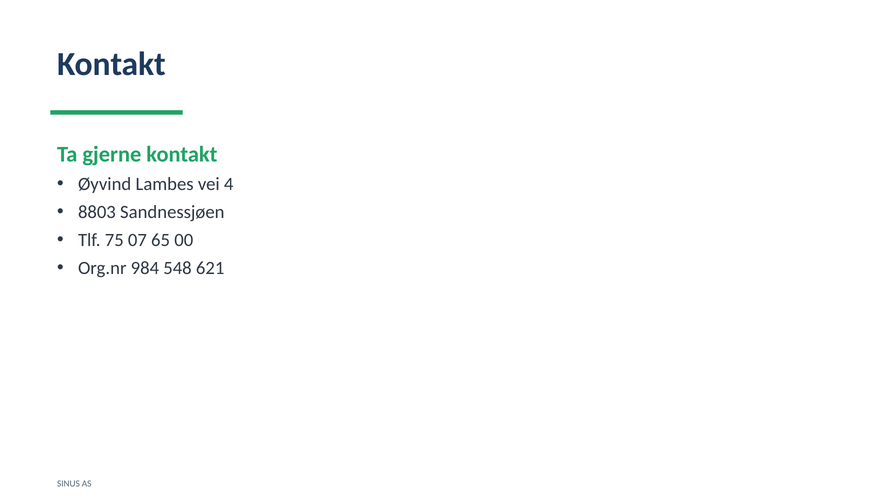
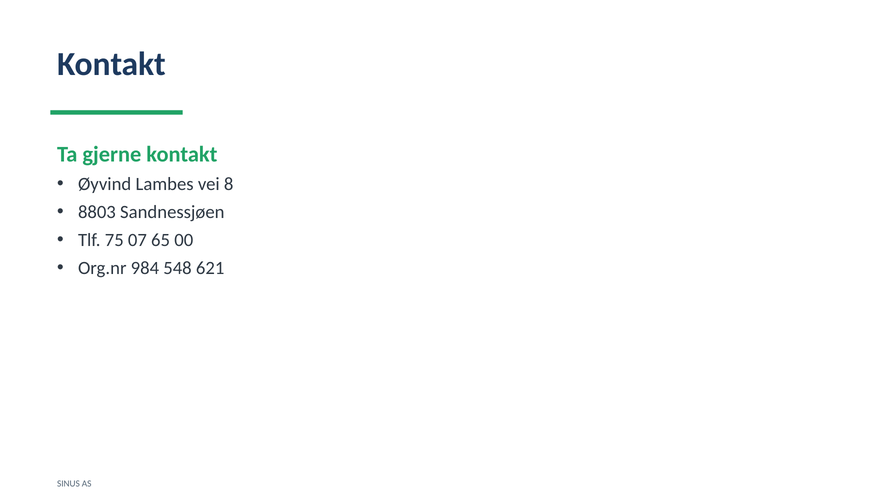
4: 4 -> 8 (229, 184)
